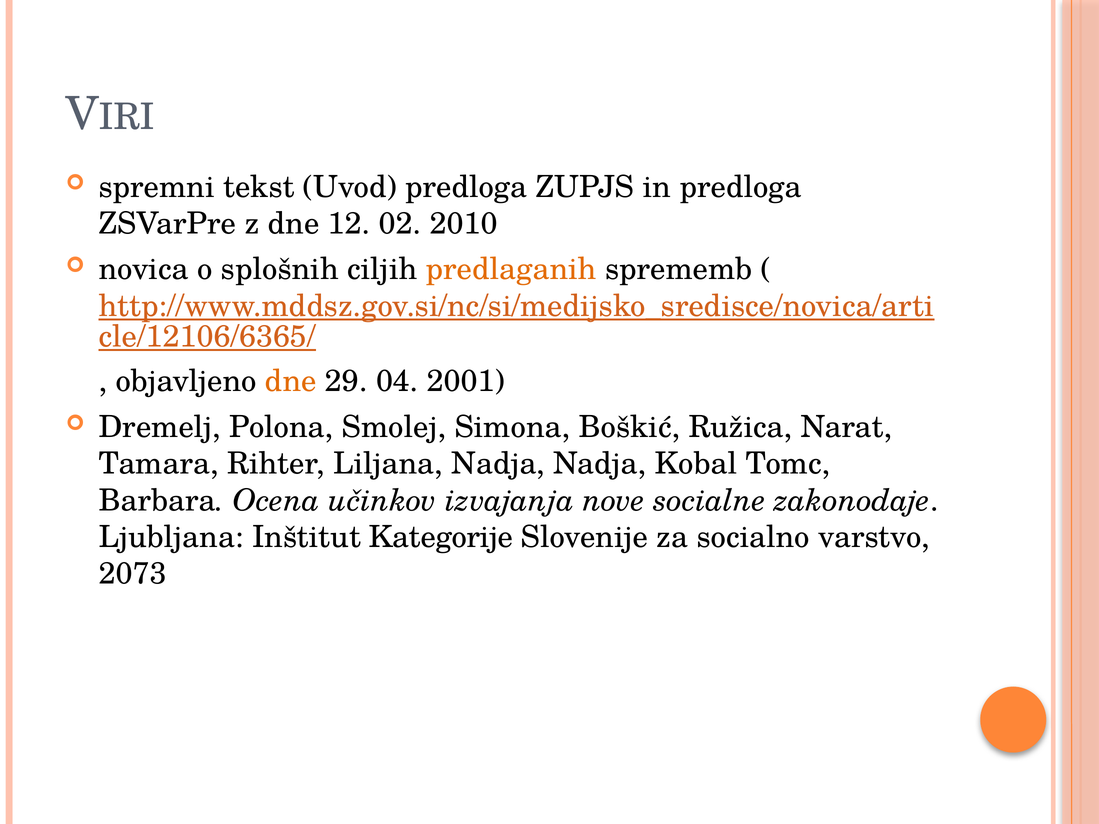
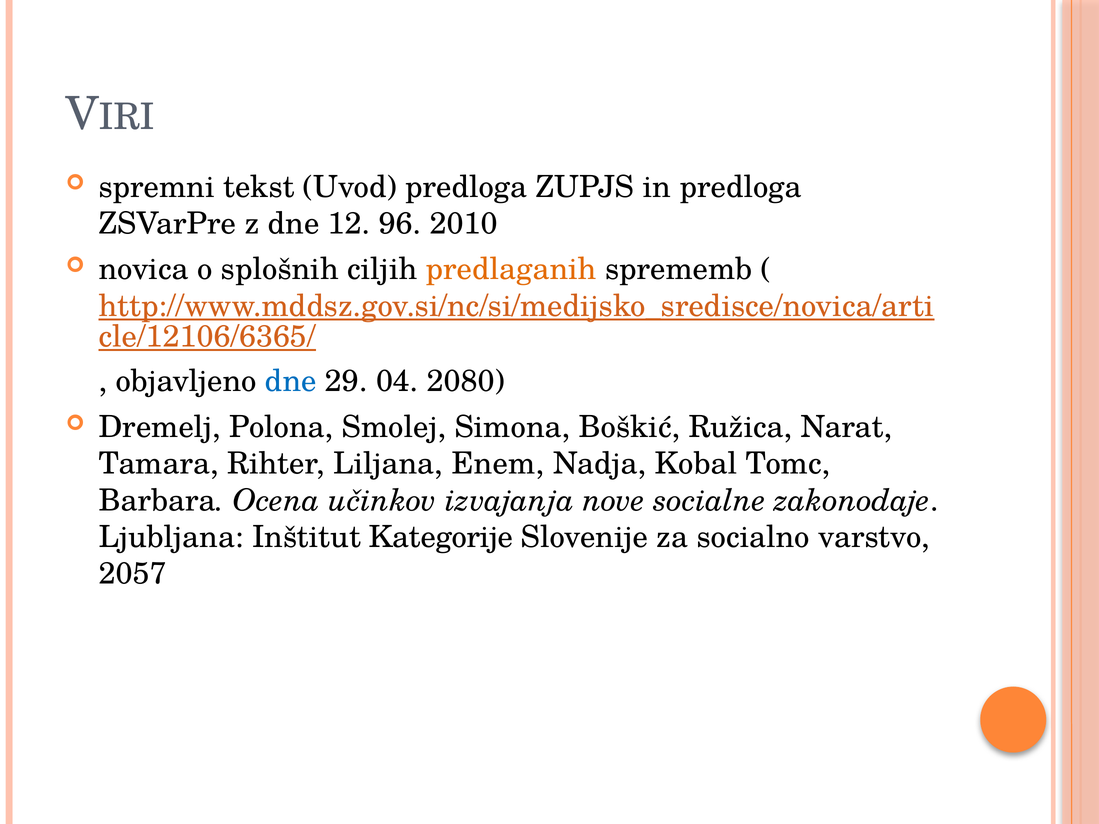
02: 02 -> 96 (400, 224)
dne colour: orange -> blue (291, 382)
2001: 2001 -> 2080 (466, 382)
Liljana Nadja: Nadja -> Enem (498, 464)
2073: 2073 -> 2057 (133, 574)
